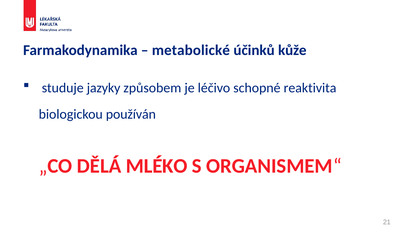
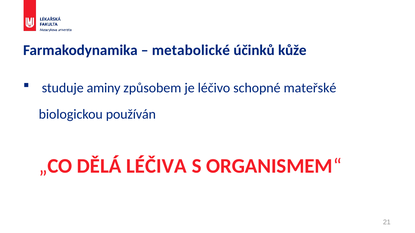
jazyky: jazyky -> aminy (104, 88)
reaktivita: reaktivita -> mateřské (310, 88)
MLÉKO: MLÉKO -> LÉČIVA (156, 166)
